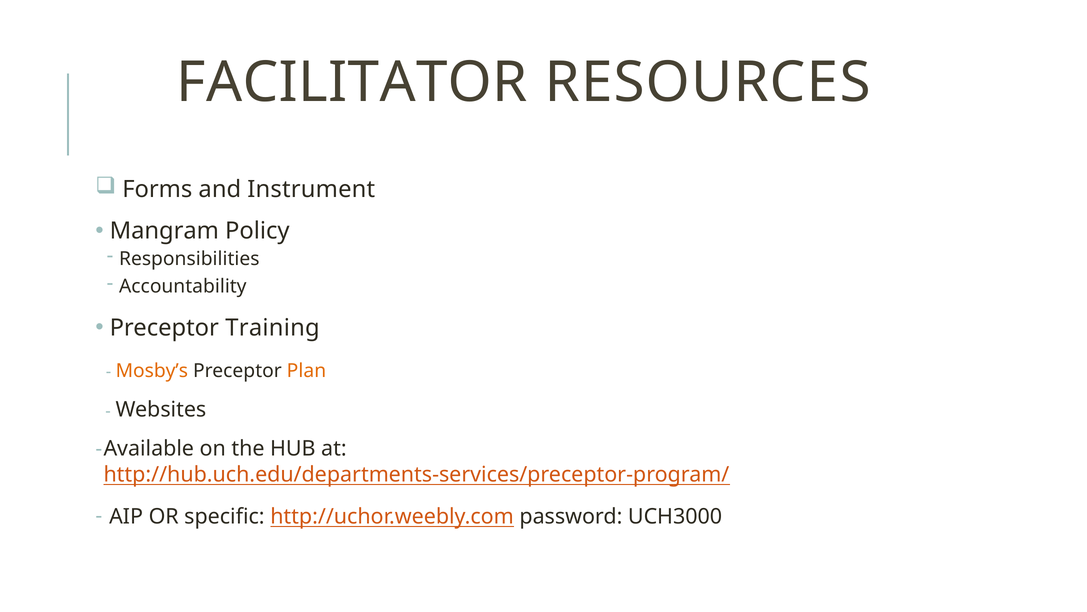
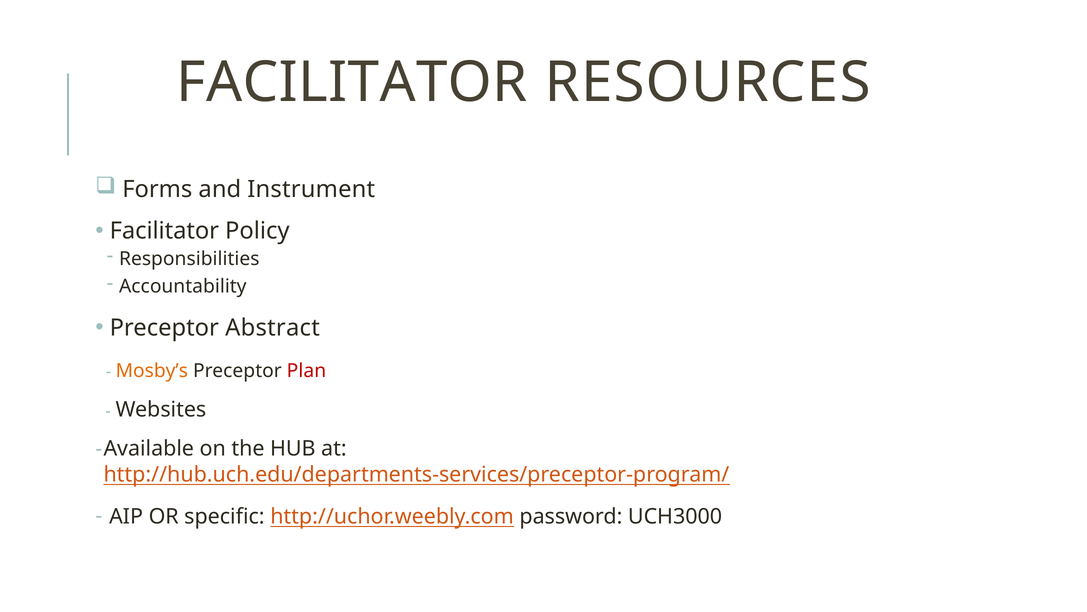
Mangram: Mangram -> Facilitator (164, 231)
Training: Training -> Abstract (273, 327)
Plan colour: orange -> red (306, 370)
